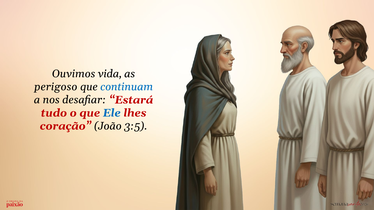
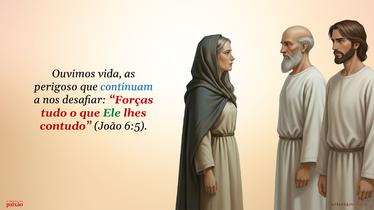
Estará: Estará -> Forças (131, 100)
Ele colour: blue -> green (112, 113)
coração: coração -> contudo (66, 126)
3:5: 3:5 -> 6:5 (136, 126)
